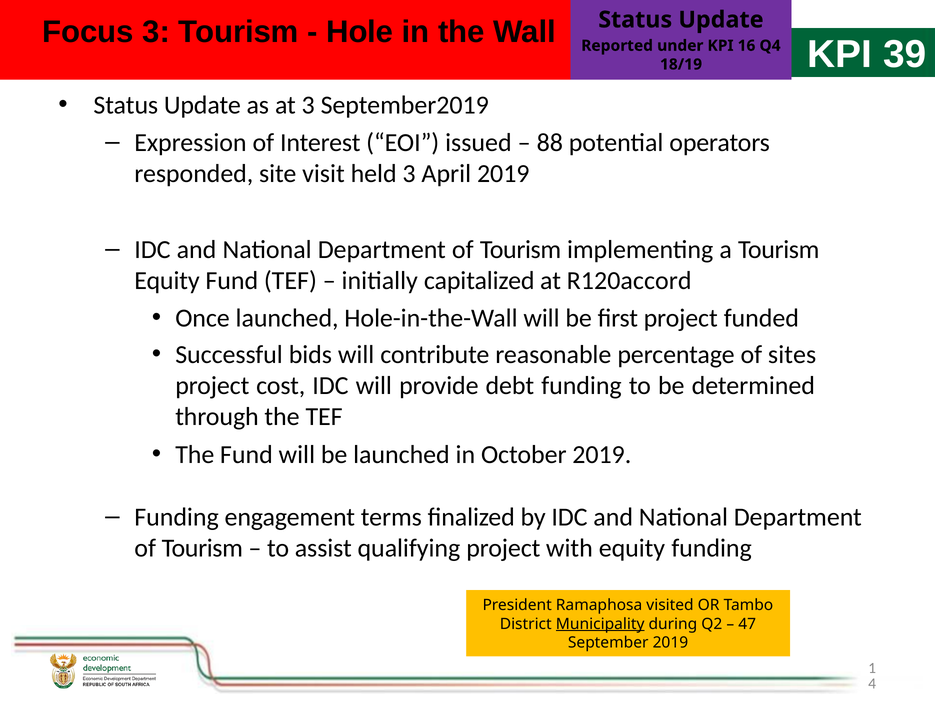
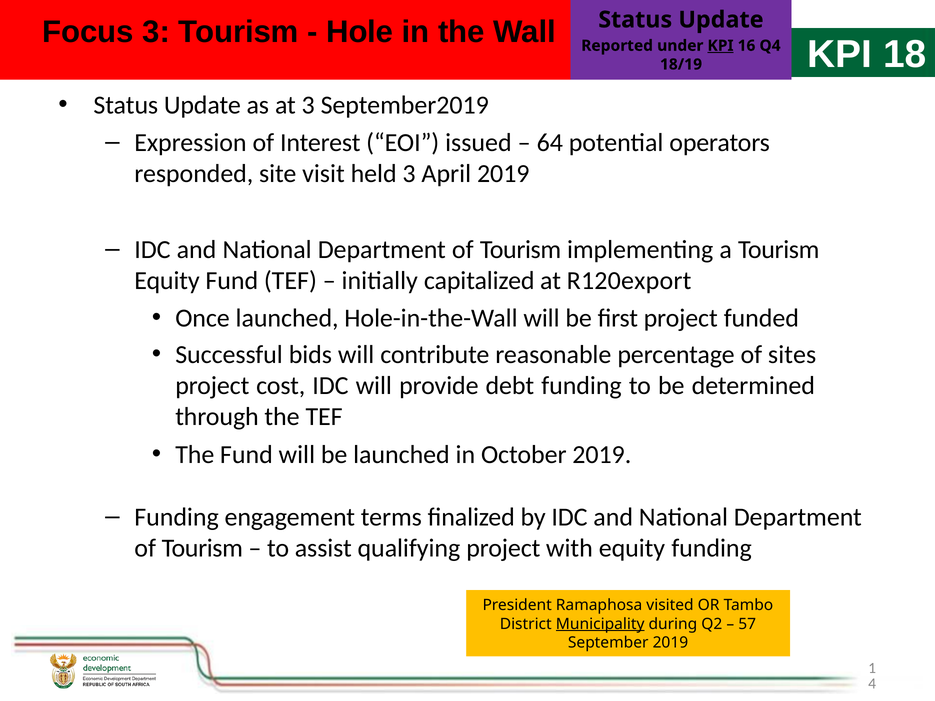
KPI underline: none -> present (721, 46)
39: 39 -> 18 (905, 54)
88: 88 -> 64 (550, 143)
R120accord: R120accord -> R120export (629, 281)
47: 47 -> 57 (747, 624)
